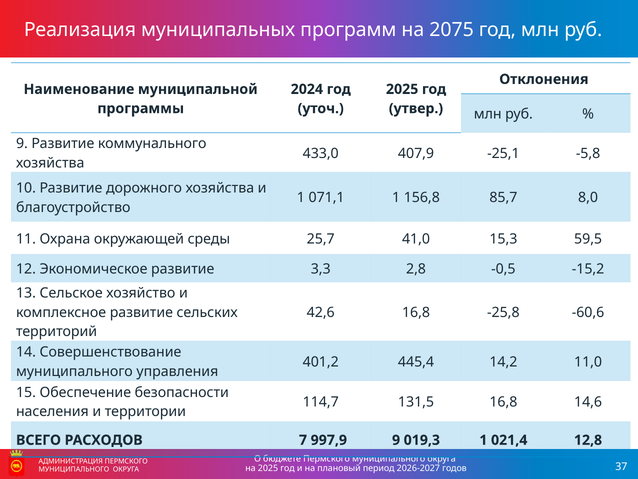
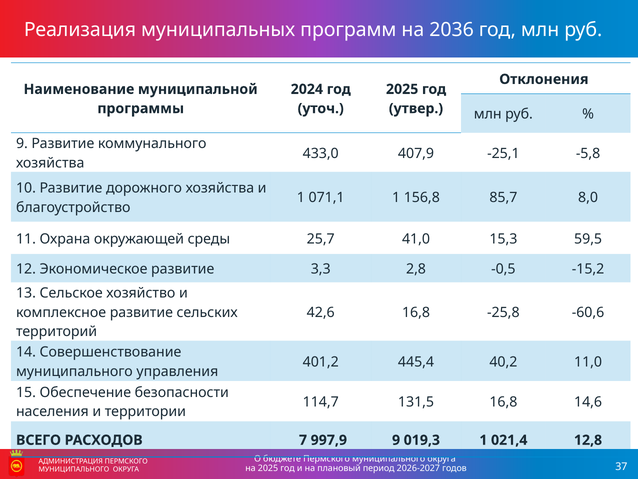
2075: 2075 -> 2036 (452, 30)
14,2: 14,2 -> 40,2 (503, 361)
